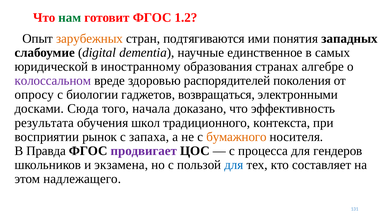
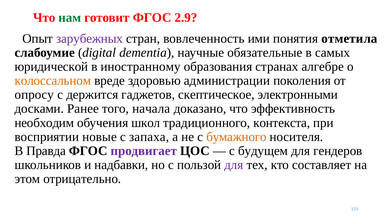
1.2: 1.2 -> 2.9 (186, 18)
зарубежных colour: orange -> purple (90, 39)
подтягиваются: подтягиваются -> вовлеченность (204, 39)
западных: западных -> отметила (349, 39)
единственное: единственное -> обязательные (265, 53)
колоссальном colour: purple -> orange (53, 81)
распорядителей: распорядителей -> администрации (227, 81)
биологии: биологии -> держится (92, 95)
возвращаться: возвращаться -> скептическое (216, 95)
Сюда: Сюда -> Ранее (83, 109)
результата: результата -> необходим (44, 123)
рынок: рынок -> новые (100, 137)
процесса: процесса -> будущем (263, 151)
экзамена: экзамена -> надбавки (121, 165)
для colour: blue -> purple (234, 165)
надлежащего: надлежащего -> отрицательно (82, 179)
